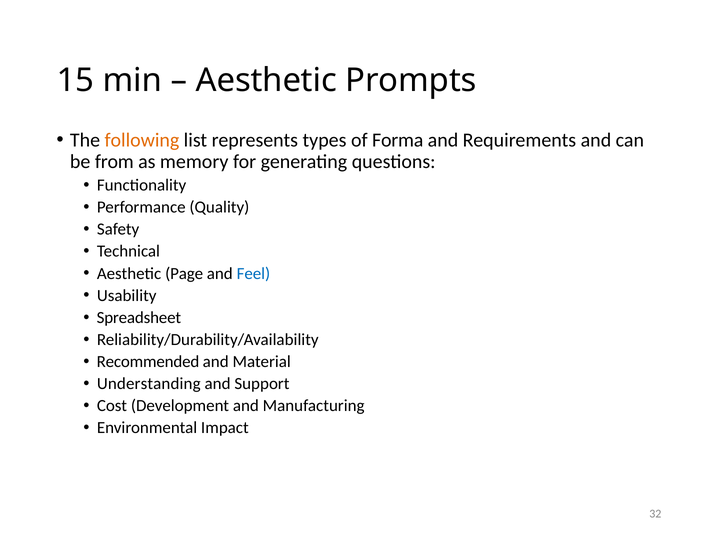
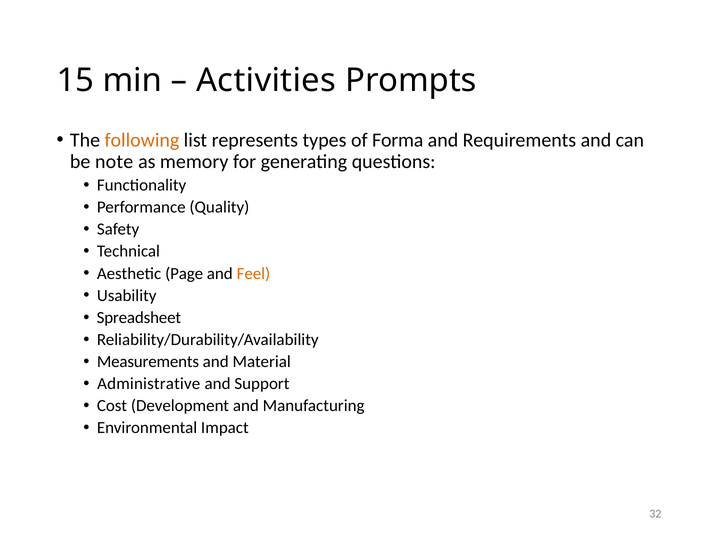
Aesthetic: Aesthetic -> Activities (266, 81)
from: from -> note (114, 162)
Feel colour: blue -> orange (253, 274)
Recommended: Recommended -> Measurements (148, 362)
Understanding: Understanding -> Administrative (149, 384)
